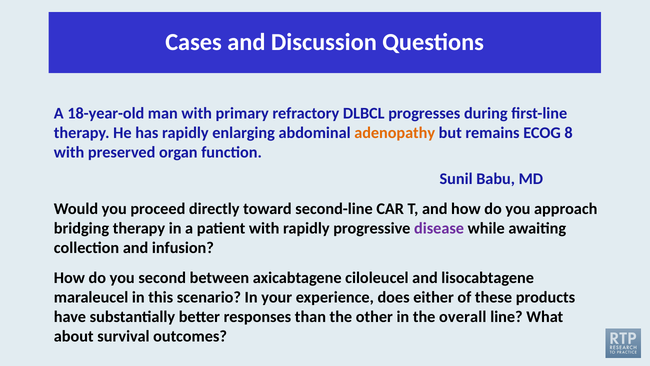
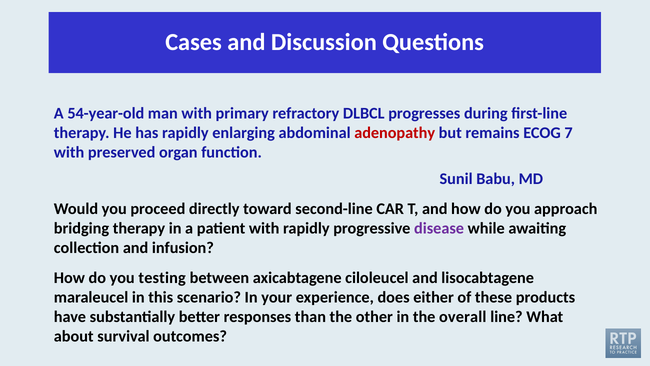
18-year-old: 18-year-old -> 54-year-old (106, 113)
adenopathy colour: orange -> red (395, 133)
8: 8 -> 7 (569, 133)
second: second -> testing (162, 277)
